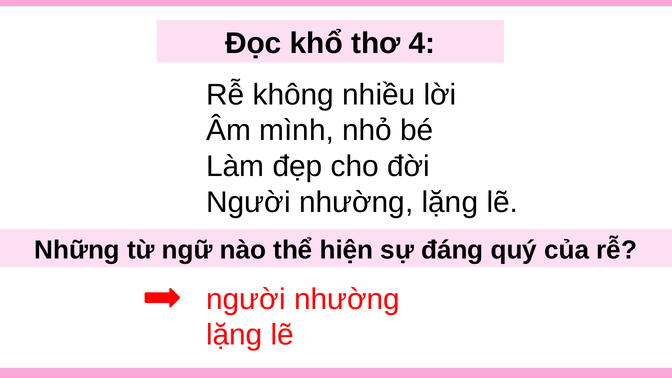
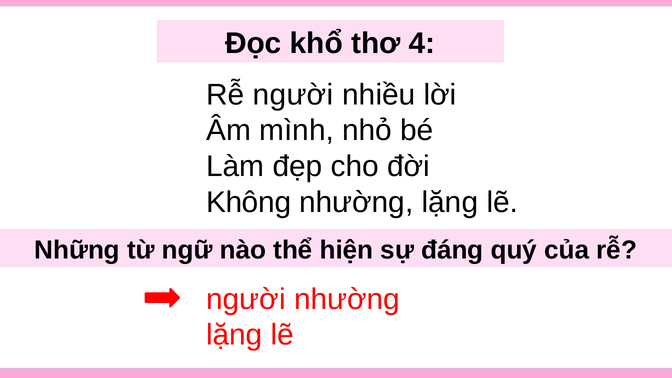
không: không -> người (293, 95)
Người: Người -> Không (249, 202)
